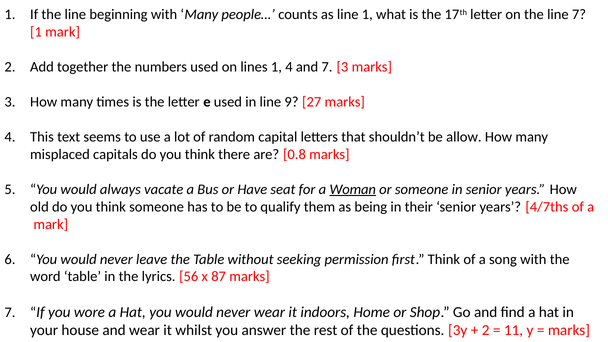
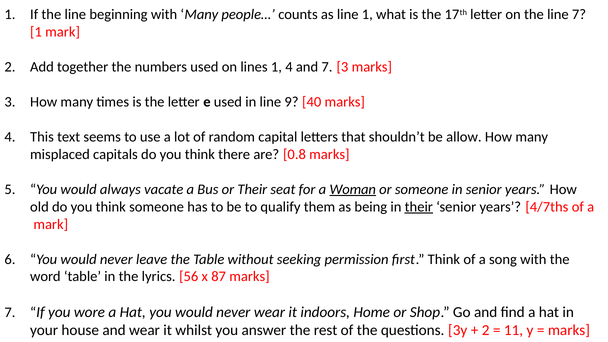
27: 27 -> 40 (312, 102)
or Have: Have -> Their (252, 189)
their underline: none -> present (419, 207)
